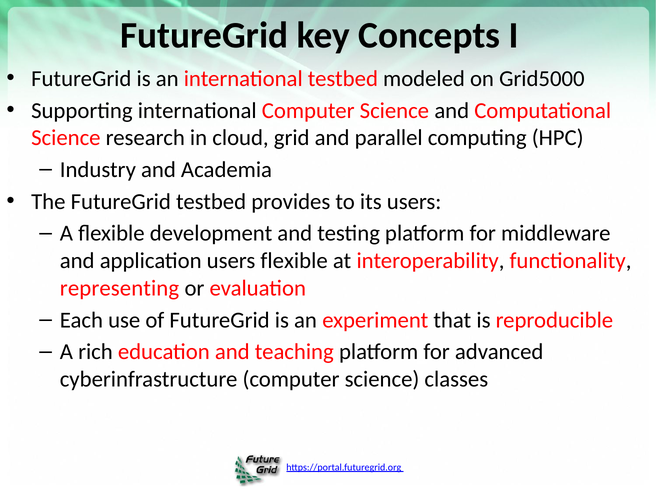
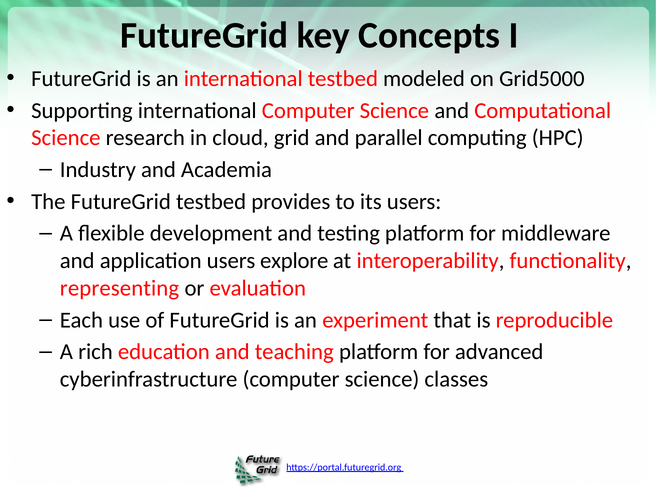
users flexible: flexible -> explore (294, 261)
